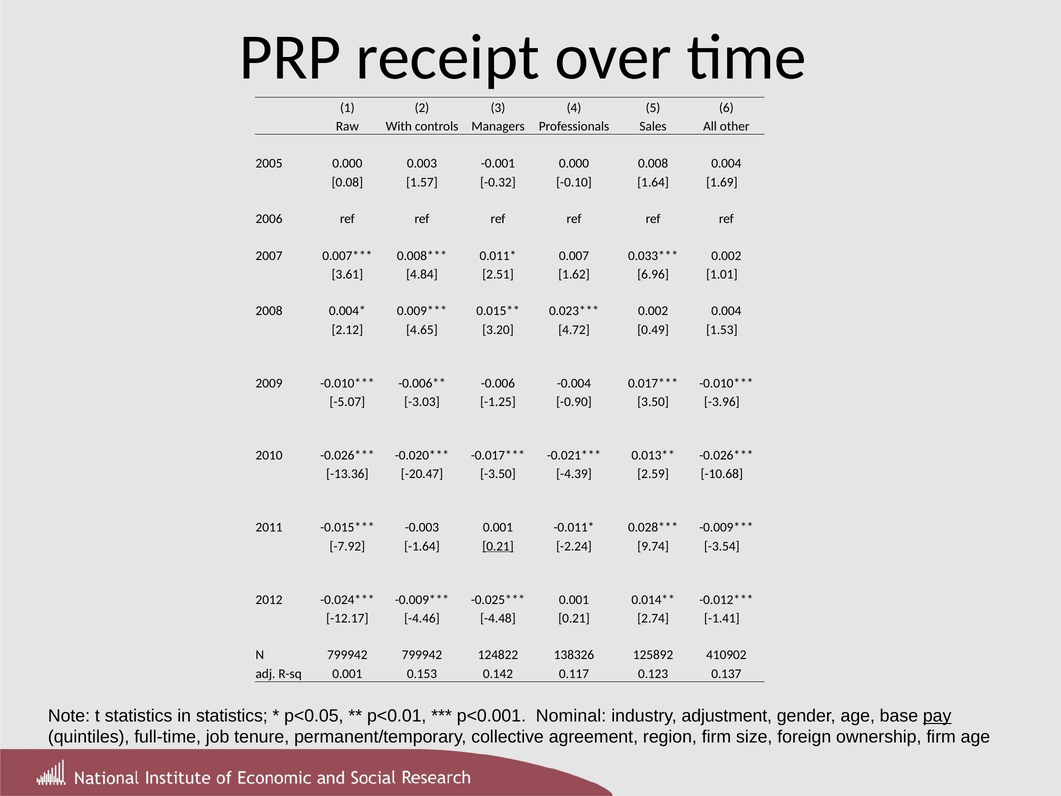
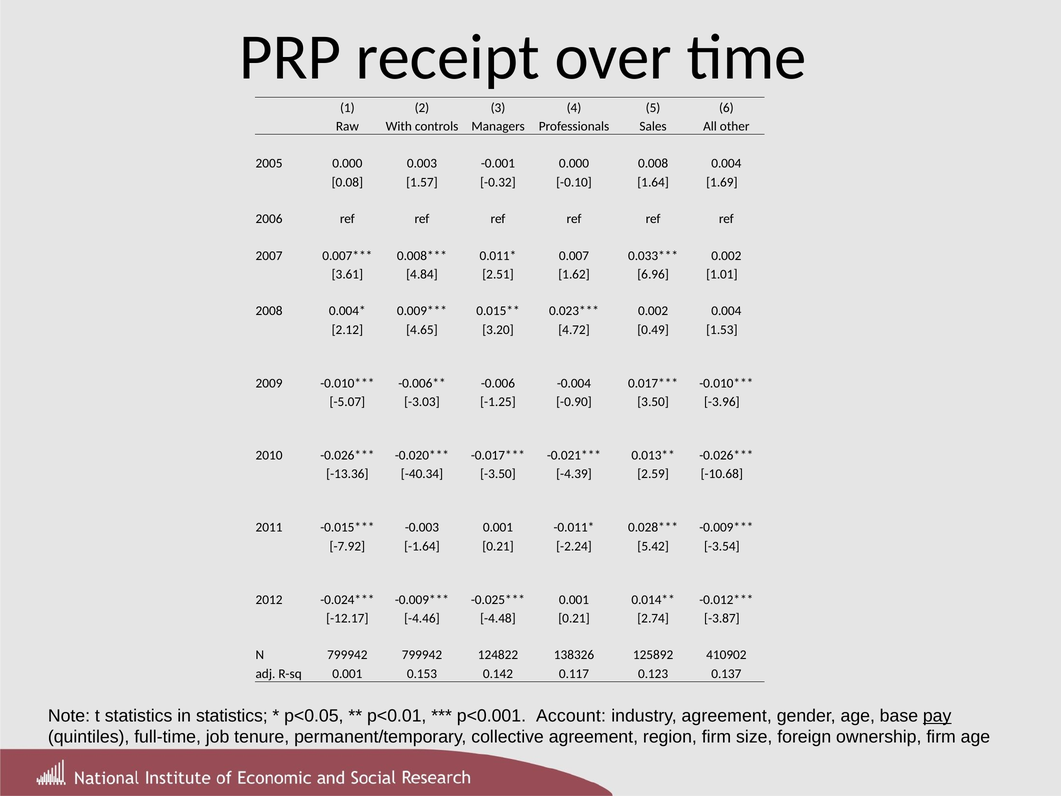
-20.47: -20.47 -> -40.34 (422, 474)
0.21 underline: present -> none (498, 546)
9.74: 9.74 -> 5.42 (653, 546)
-1.41: -1.41 -> -3.87 (722, 618)
Nominal: Nominal -> Account (571, 716)
industry adjustment: adjustment -> agreement (727, 716)
